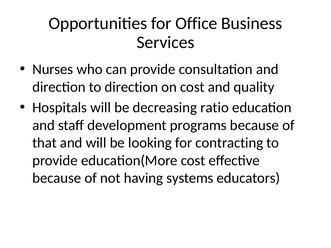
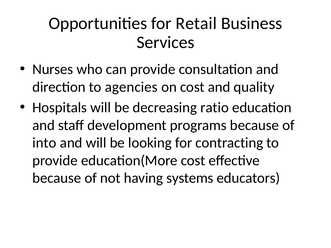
Office: Office -> Retail (196, 23)
to direction: direction -> agencies (131, 87)
that: that -> into (44, 143)
